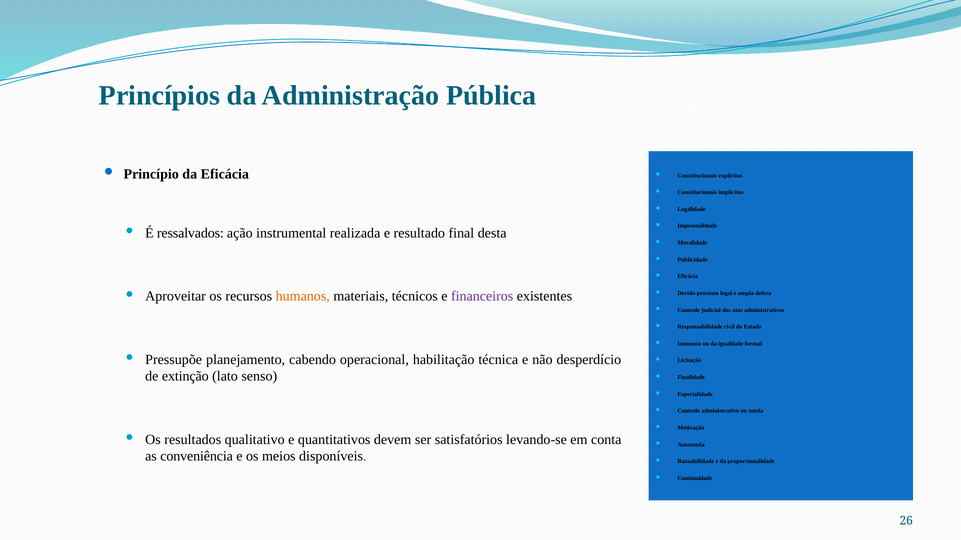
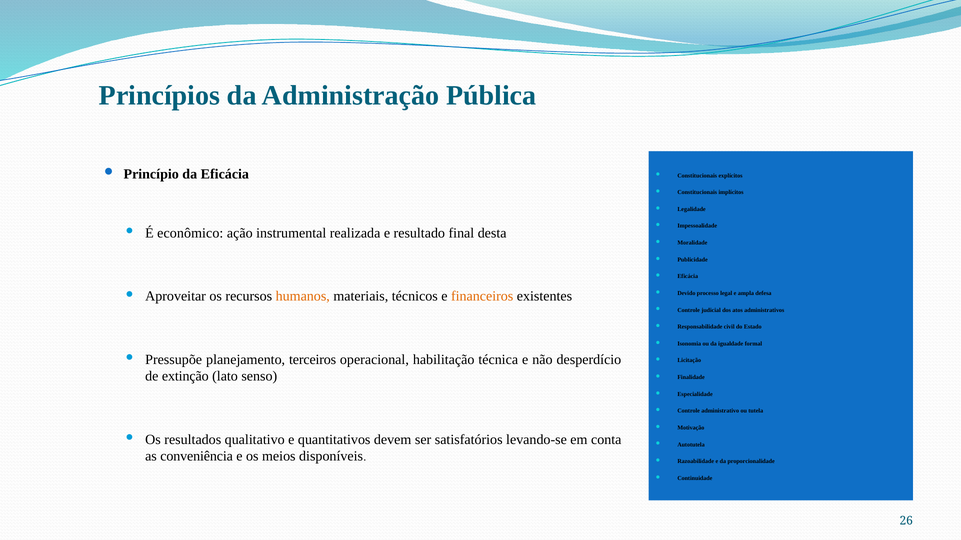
ressalvados: ressalvados -> econômico (190, 233)
financeiros colour: purple -> orange (482, 297)
cabendo: cabendo -> terceiros (313, 360)
